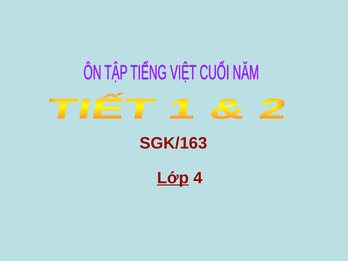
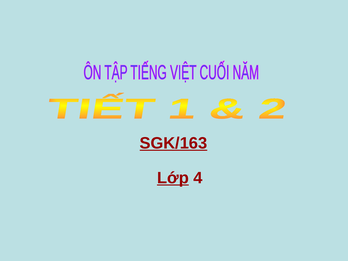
SGK/163 underline: none -> present (173, 143)
